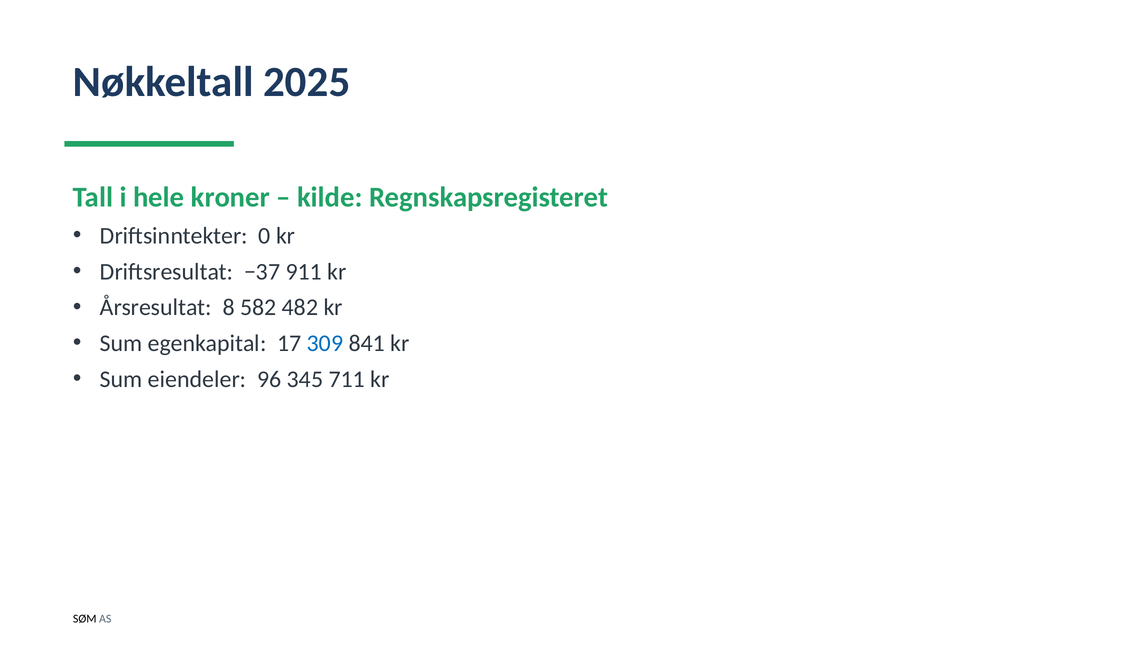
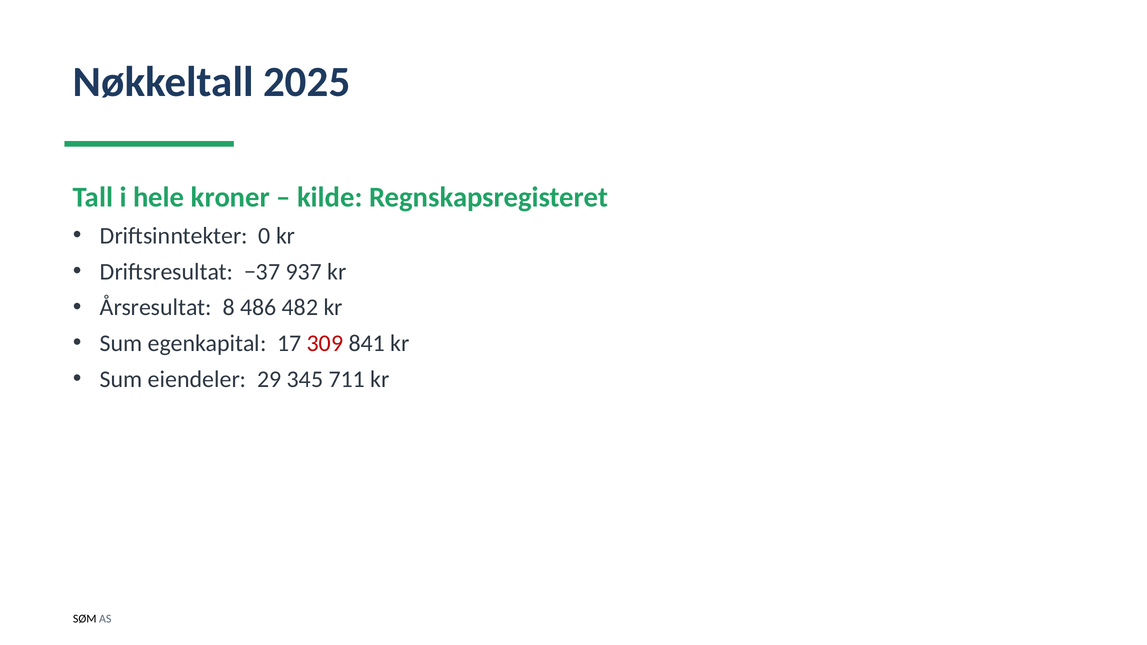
911: 911 -> 937 (304, 272)
582: 582 -> 486 (258, 308)
309 colour: blue -> red (325, 343)
96: 96 -> 29 (269, 379)
